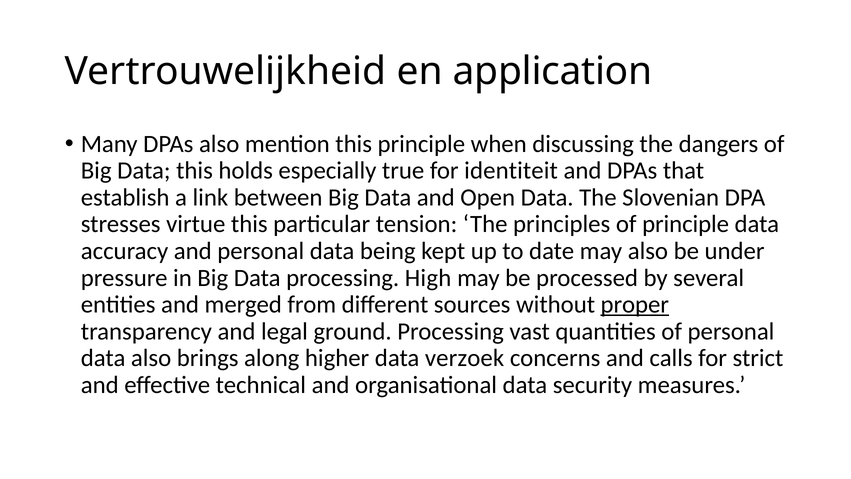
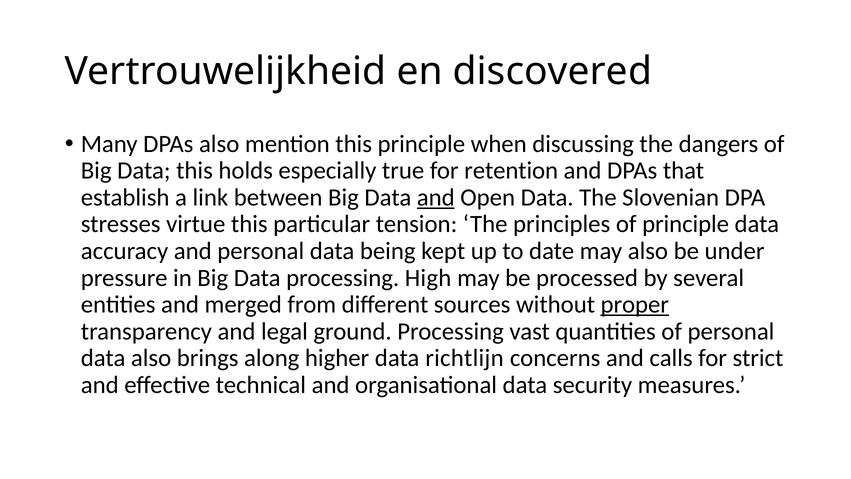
application: application -> discovered (552, 72)
identiteit: identiteit -> retention (511, 171)
and underline: none -> present (436, 197)
verzoek: verzoek -> richtlijn (464, 358)
